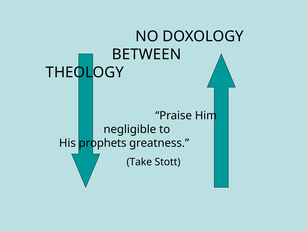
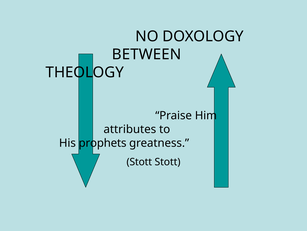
negligible: negligible -> attributes (130, 129)
Take: Take -> Stott (139, 161)
